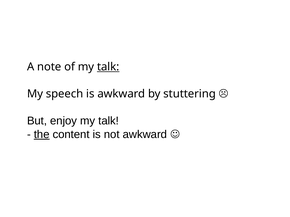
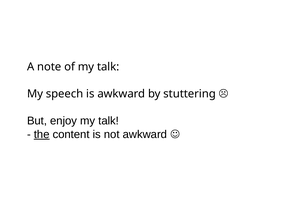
talk underline: present -> none (108, 67)
